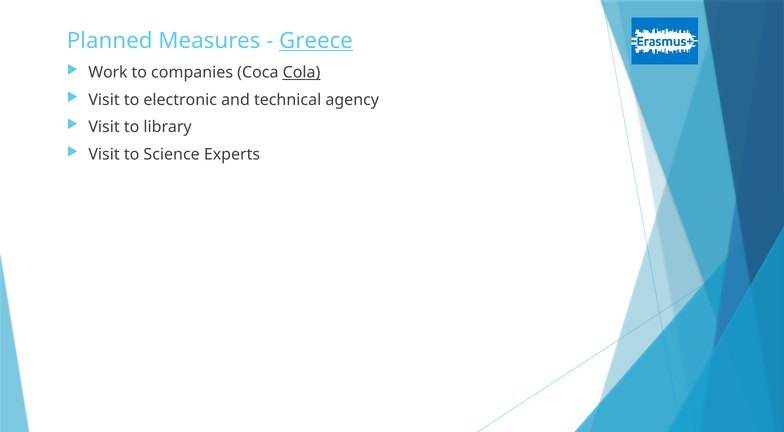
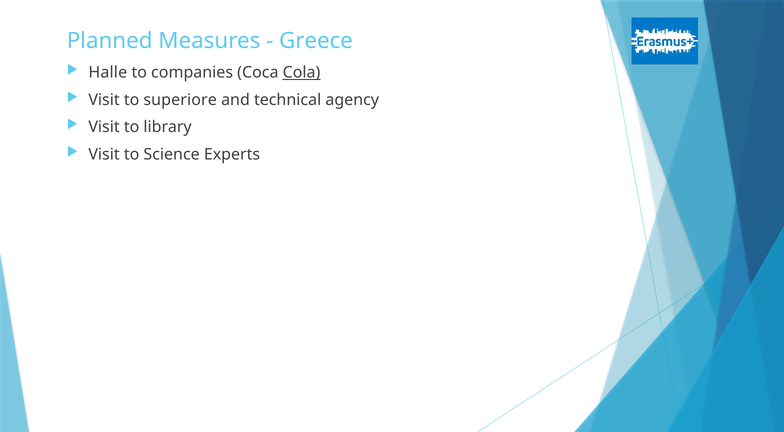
Greece underline: present -> none (316, 41)
Work: Work -> Halle (108, 73)
electronic: electronic -> superiore (180, 100)
